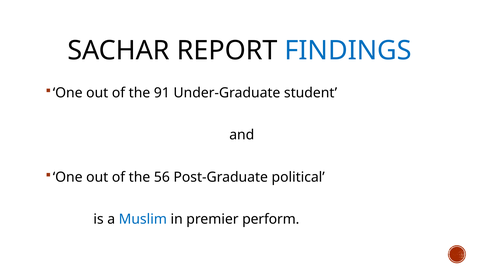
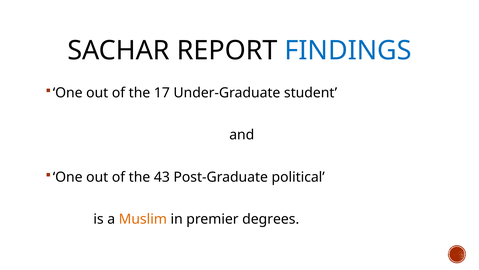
91: 91 -> 17 (162, 93)
56: 56 -> 43 (162, 177)
Muslim colour: blue -> orange (143, 219)
perform: perform -> degrees (271, 219)
